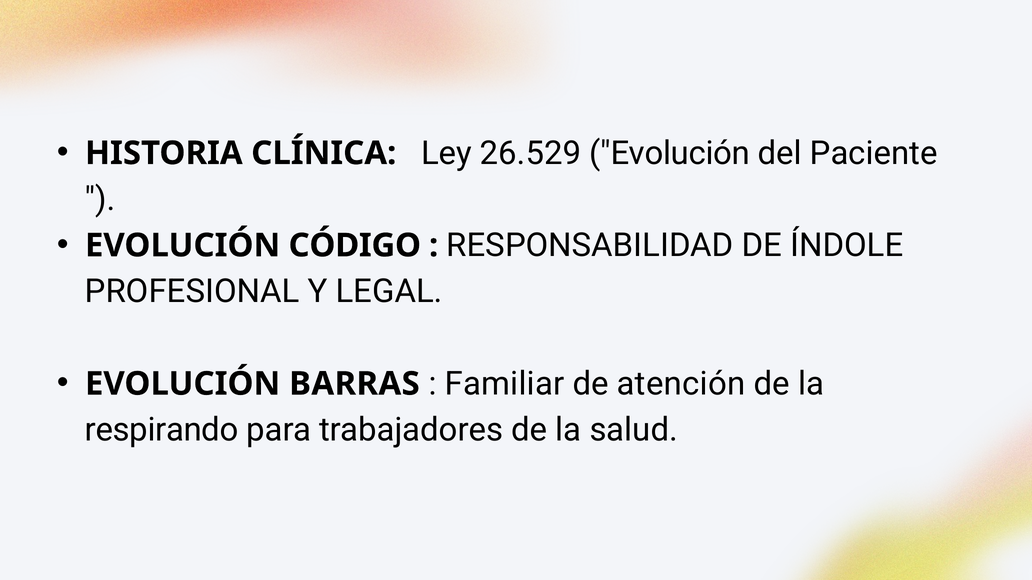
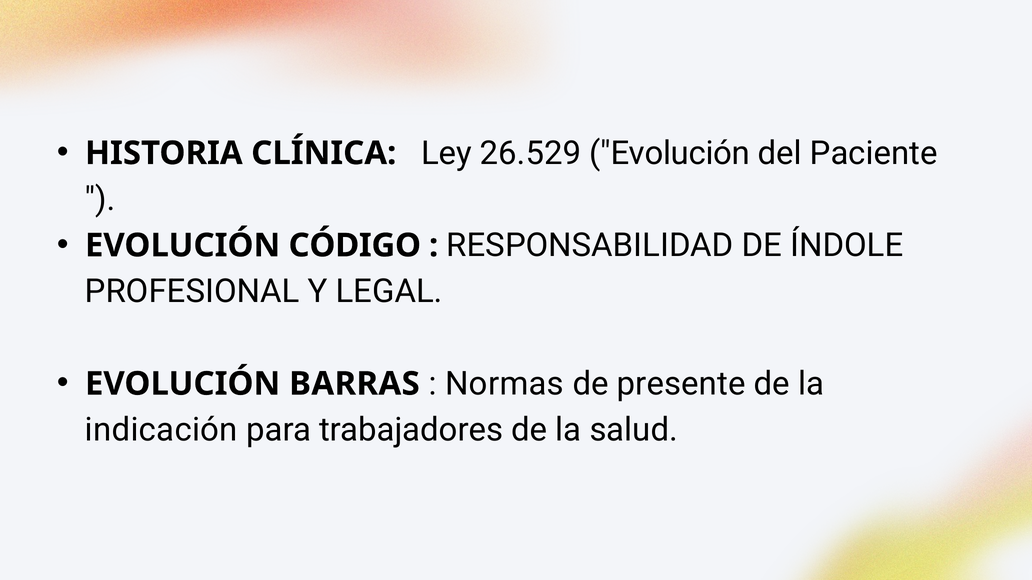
Familiar: Familiar -> Normas (505, 384)
atención: atención -> presente (681, 384)
respirando: respirando -> indicación (161, 430)
